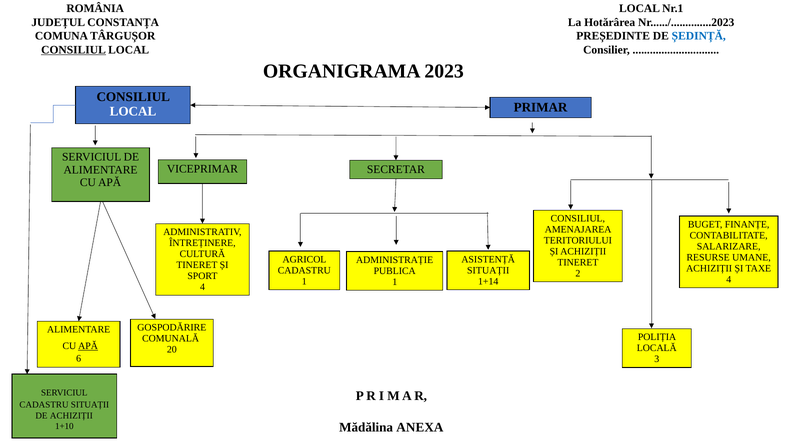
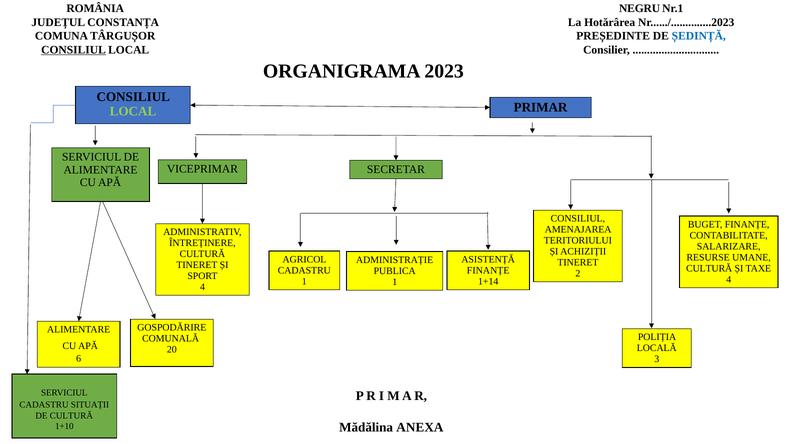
LOCAL: LOCAL -> NEGRU (640, 8)
LOCAL colour: white -> light green (133, 111)
ACHIZIȚII: ACHIZIȚII -> CULTURĂ (709, 268)
SITUAȚII: SITUAȚII -> FINANȚE (488, 270)
APĂ underline: present -> none (88, 346)
DE ACHIZIȚII: ACHIZIȚII -> CULTURĂ (71, 415)
